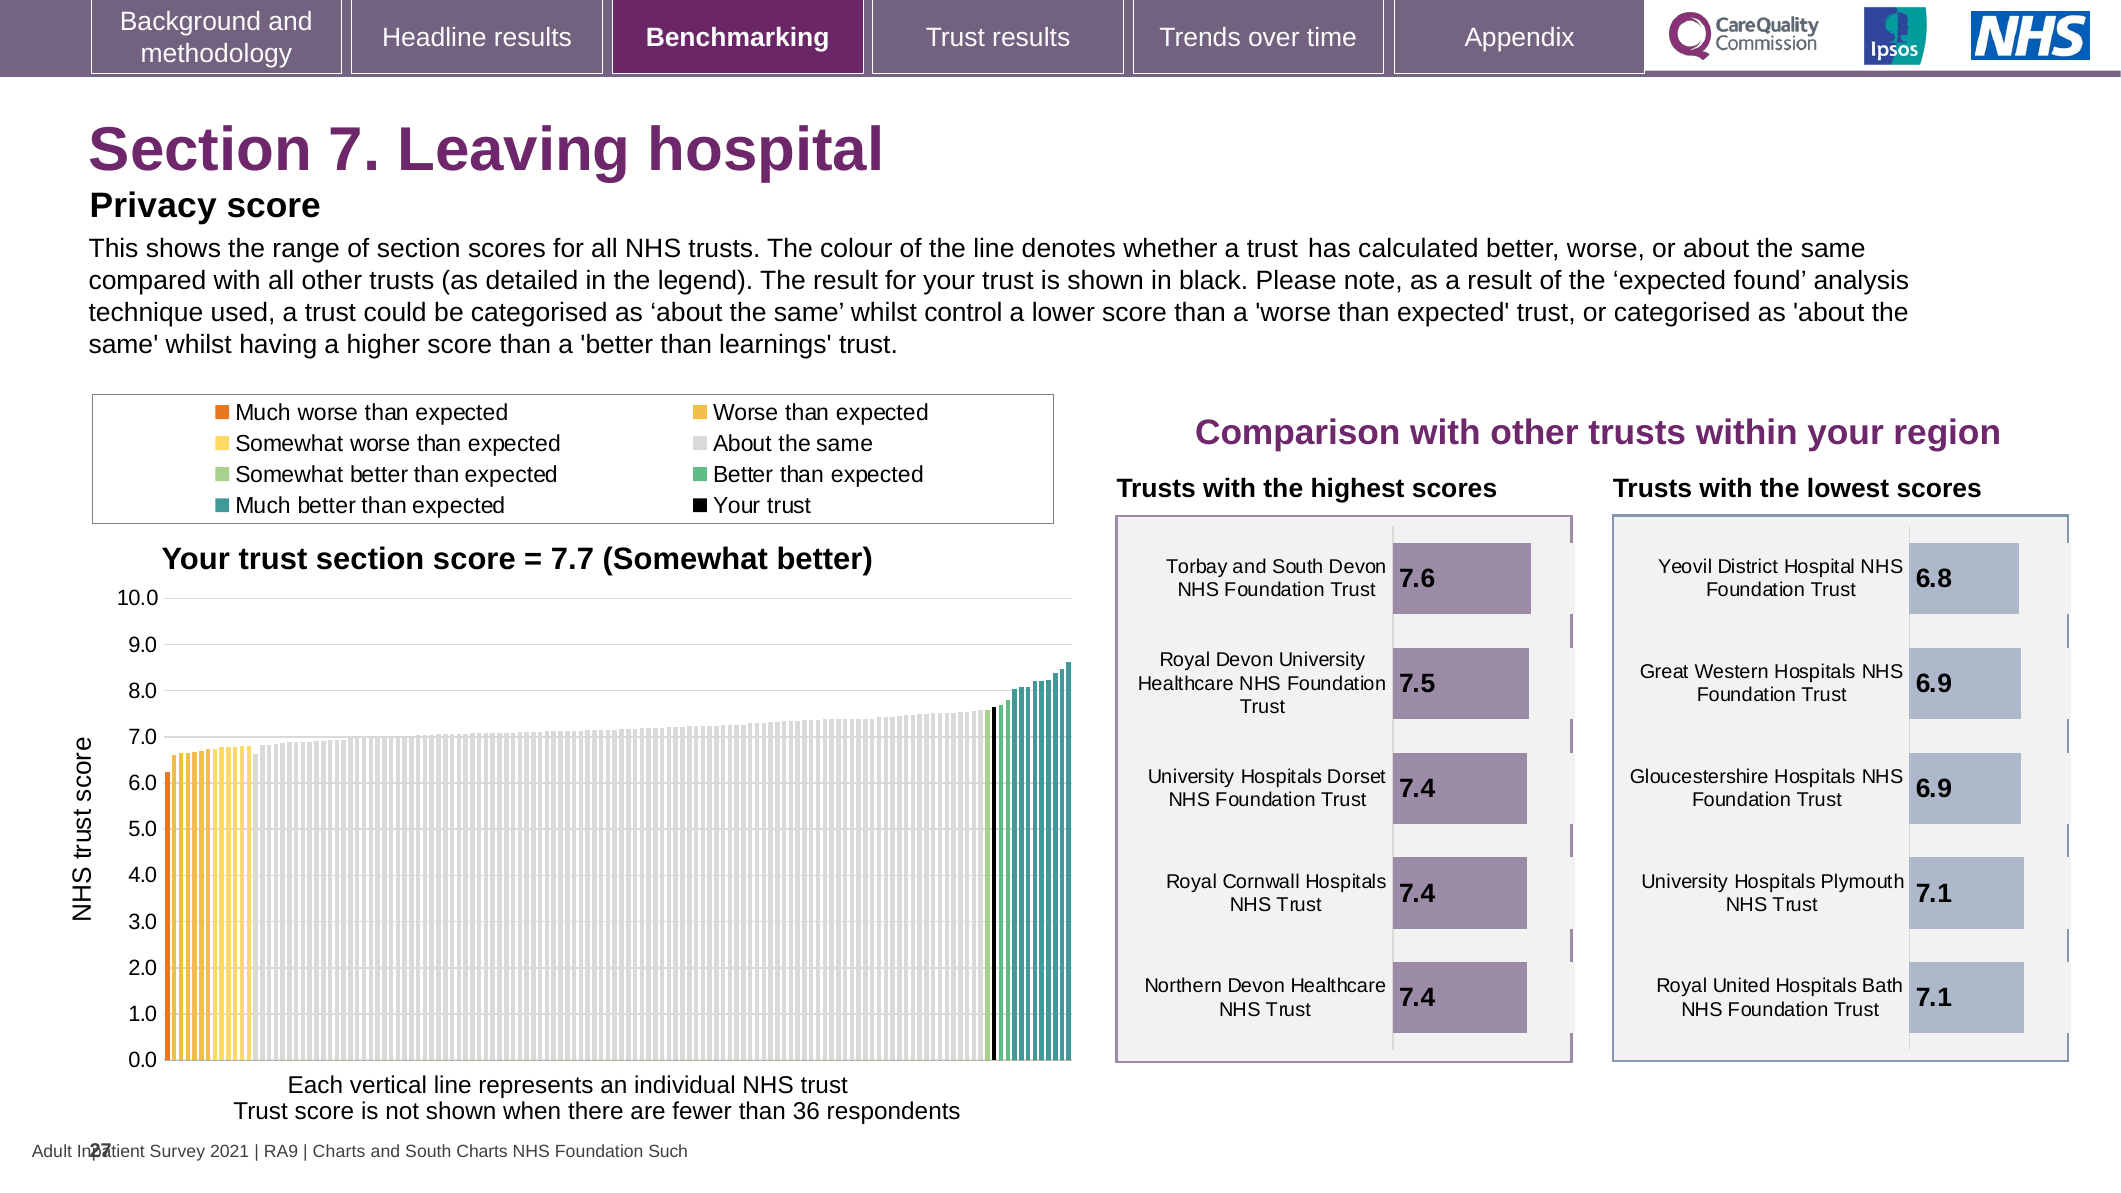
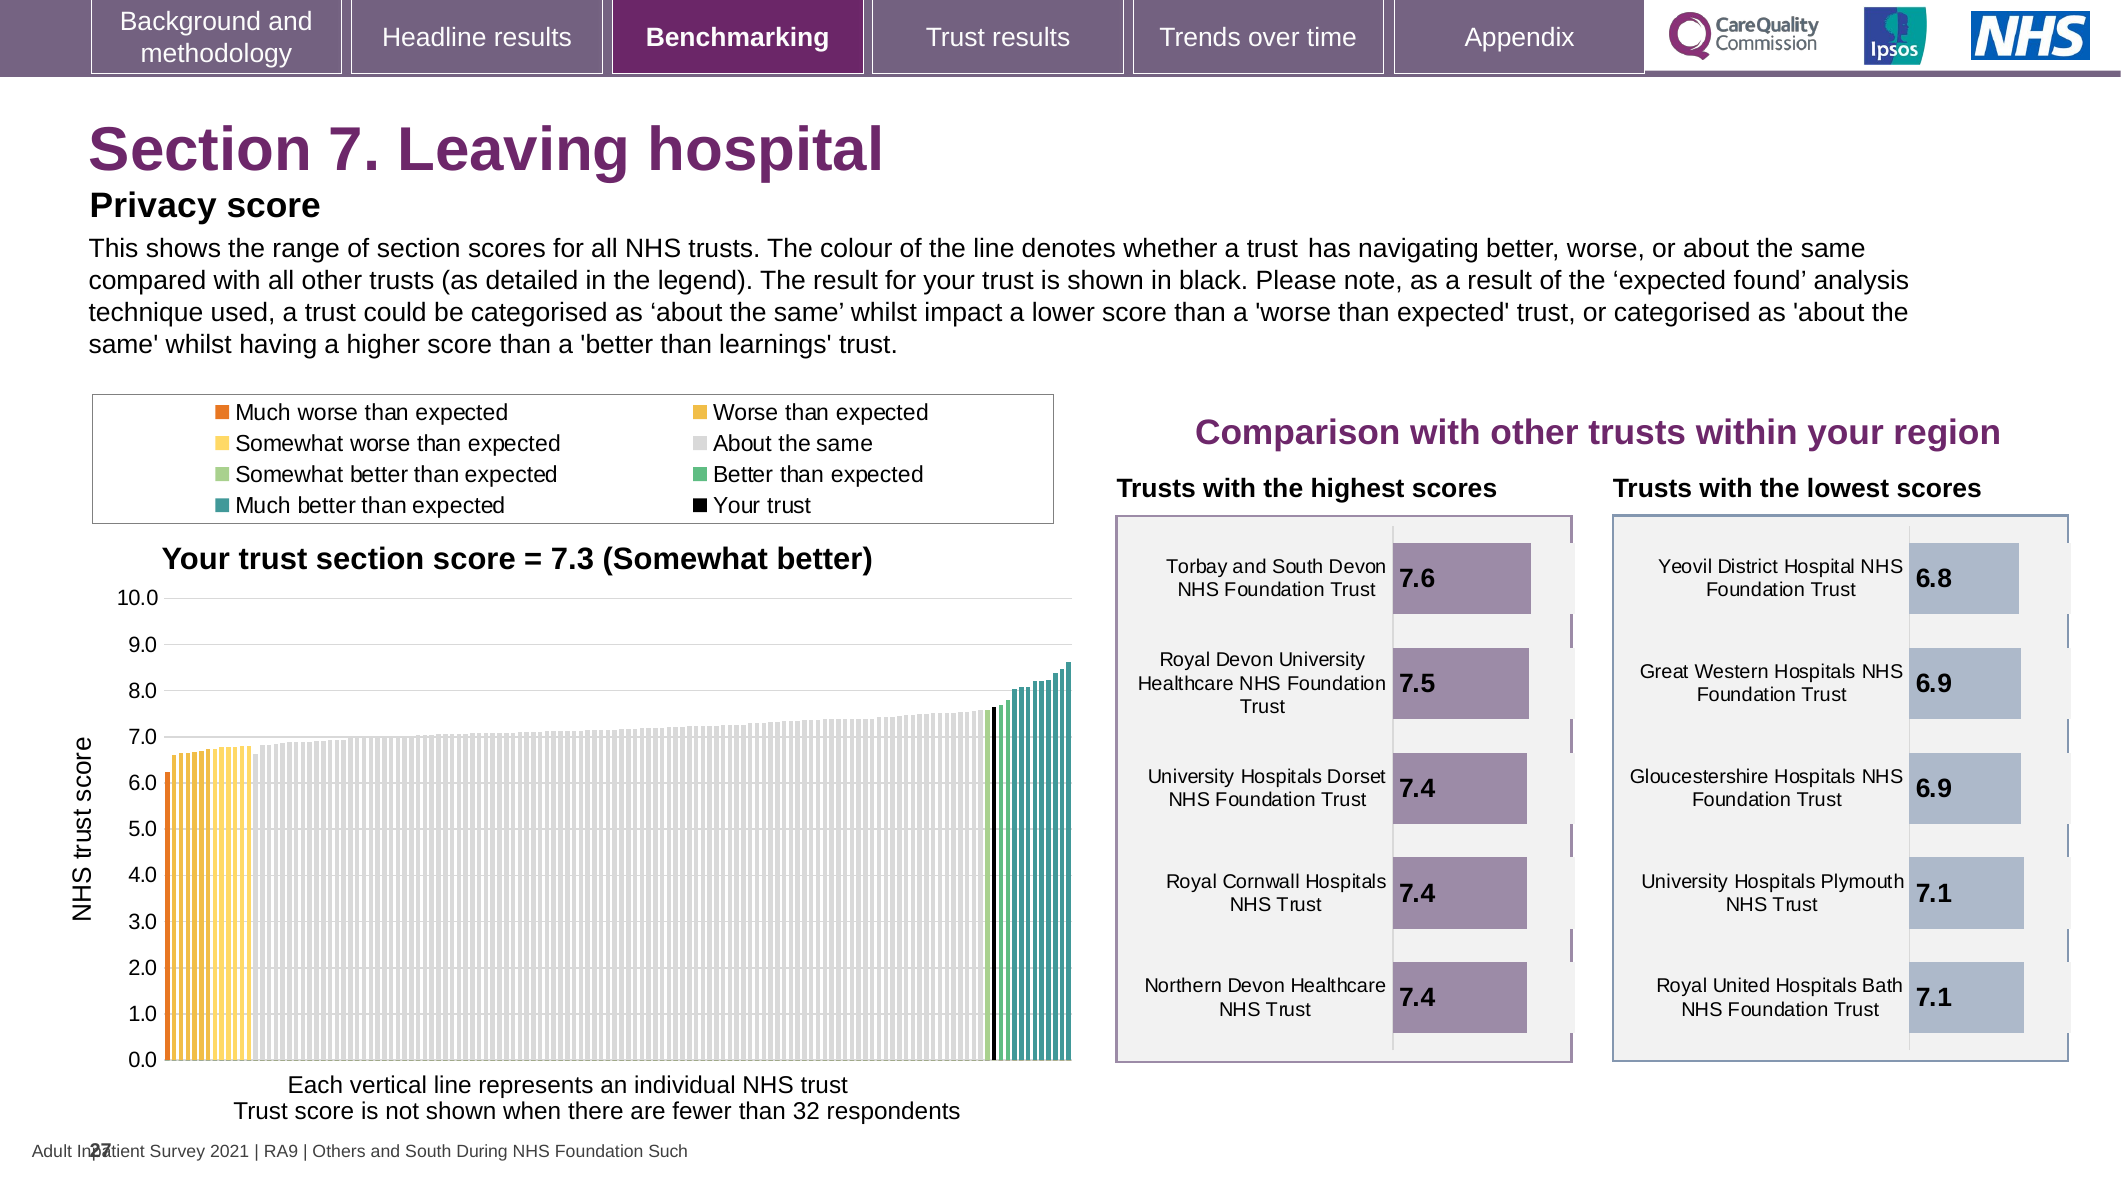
calculated: calculated -> navigating (1419, 249)
control: control -> impact (963, 312)
7.7: 7.7 -> 7.3 (573, 559)
36: 36 -> 32 (806, 1112)
Charts: Charts -> Others (339, 1152)
South Charts: Charts -> During (482, 1152)
